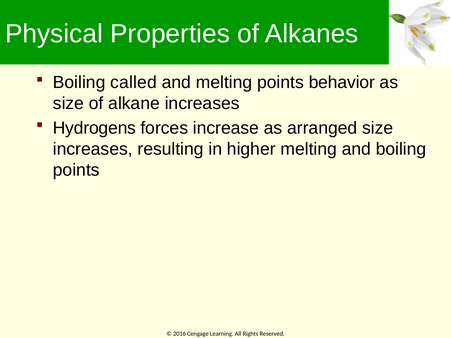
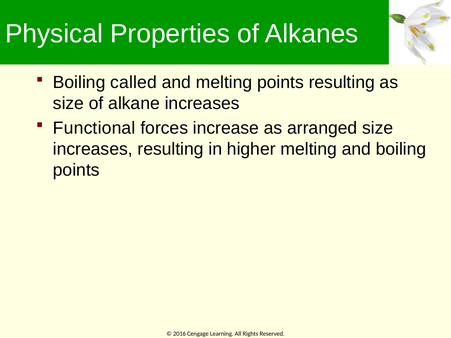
points behavior: behavior -> resulting (342, 83)
Hydrogens: Hydrogens -> Functional (94, 128)
